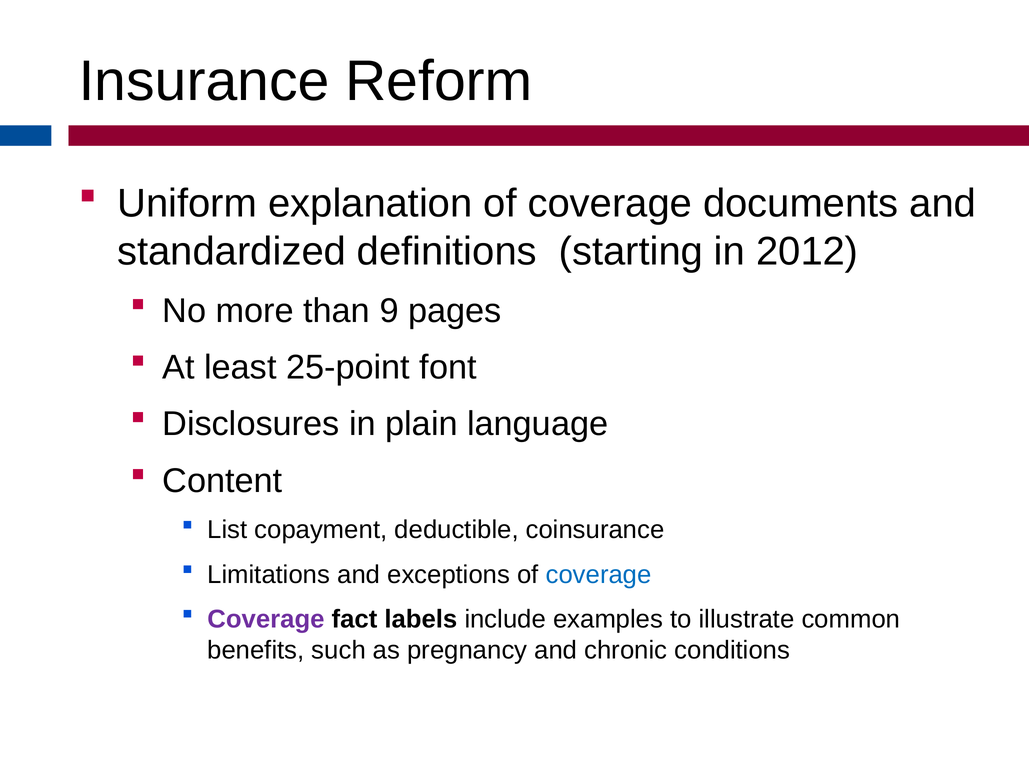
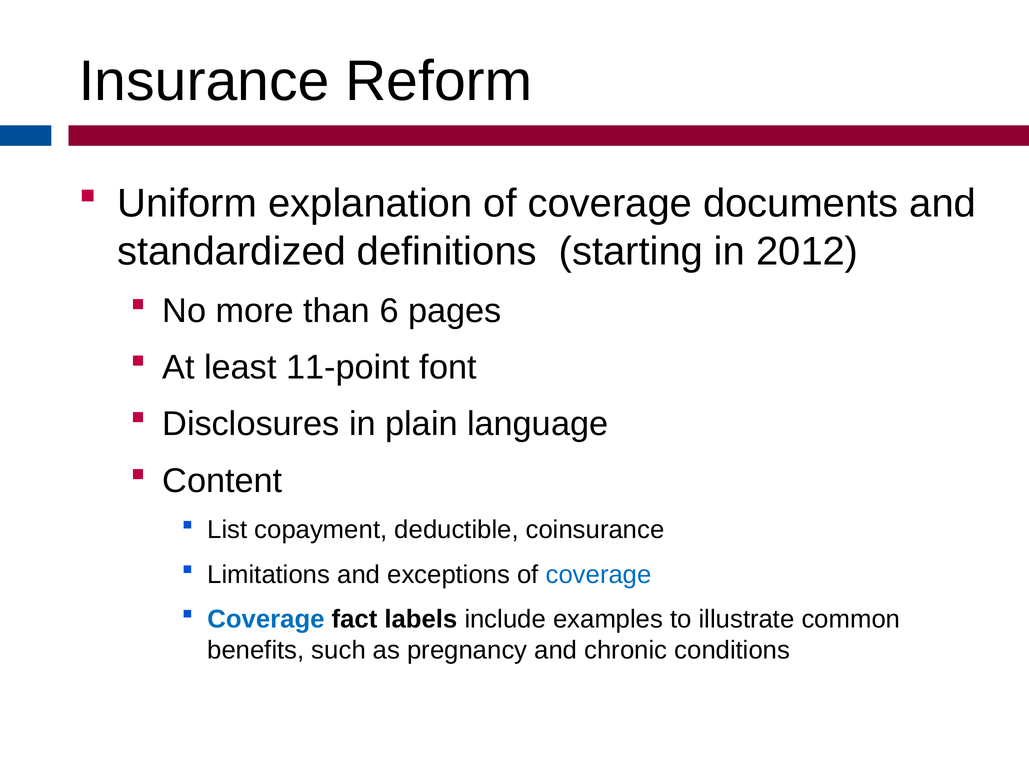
9: 9 -> 6 (389, 311)
25-point: 25-point -> 11-point (348, 367)
Coverage colour: purple -> blue (266, 619)
